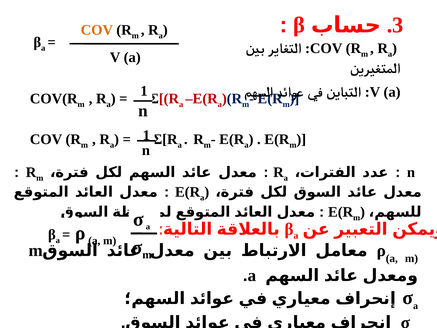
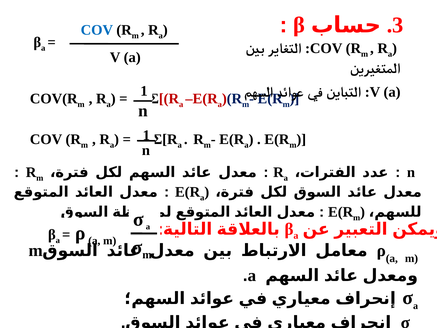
COV colour: orange -> blue (97, 30)
